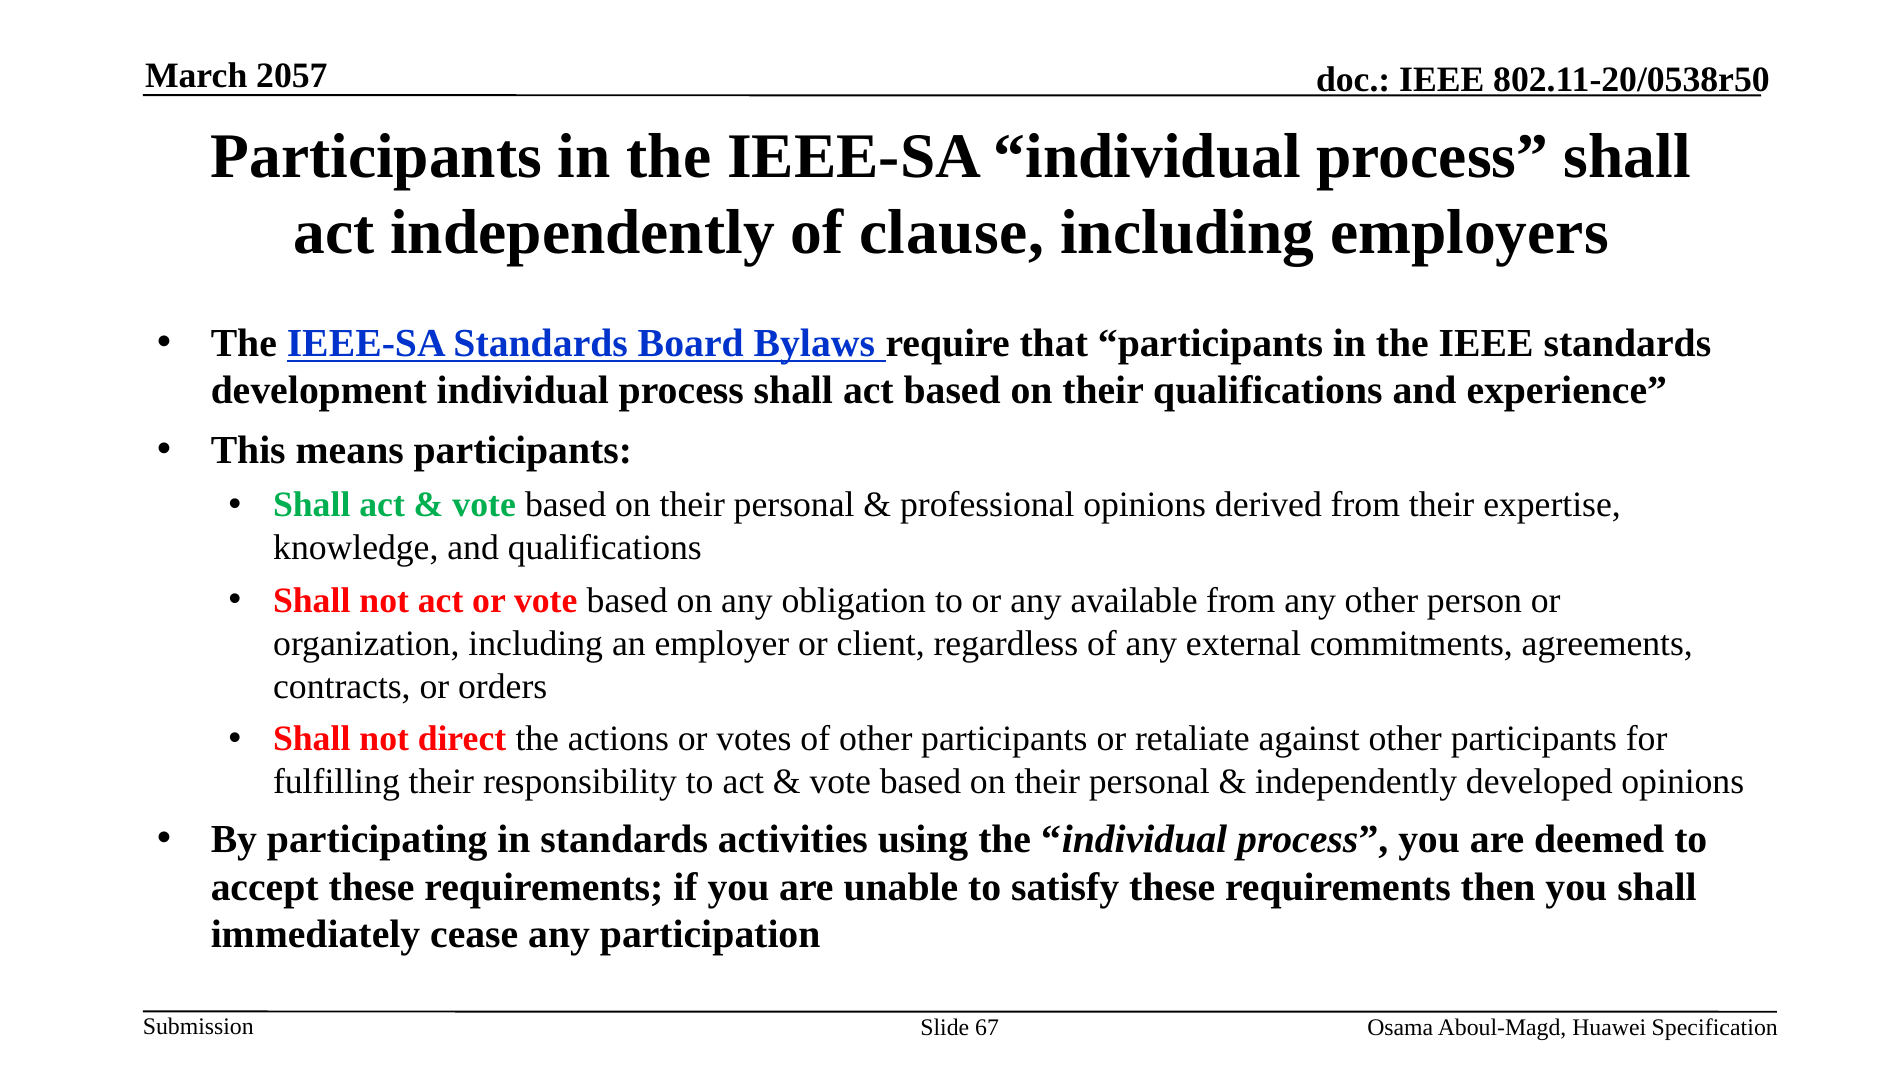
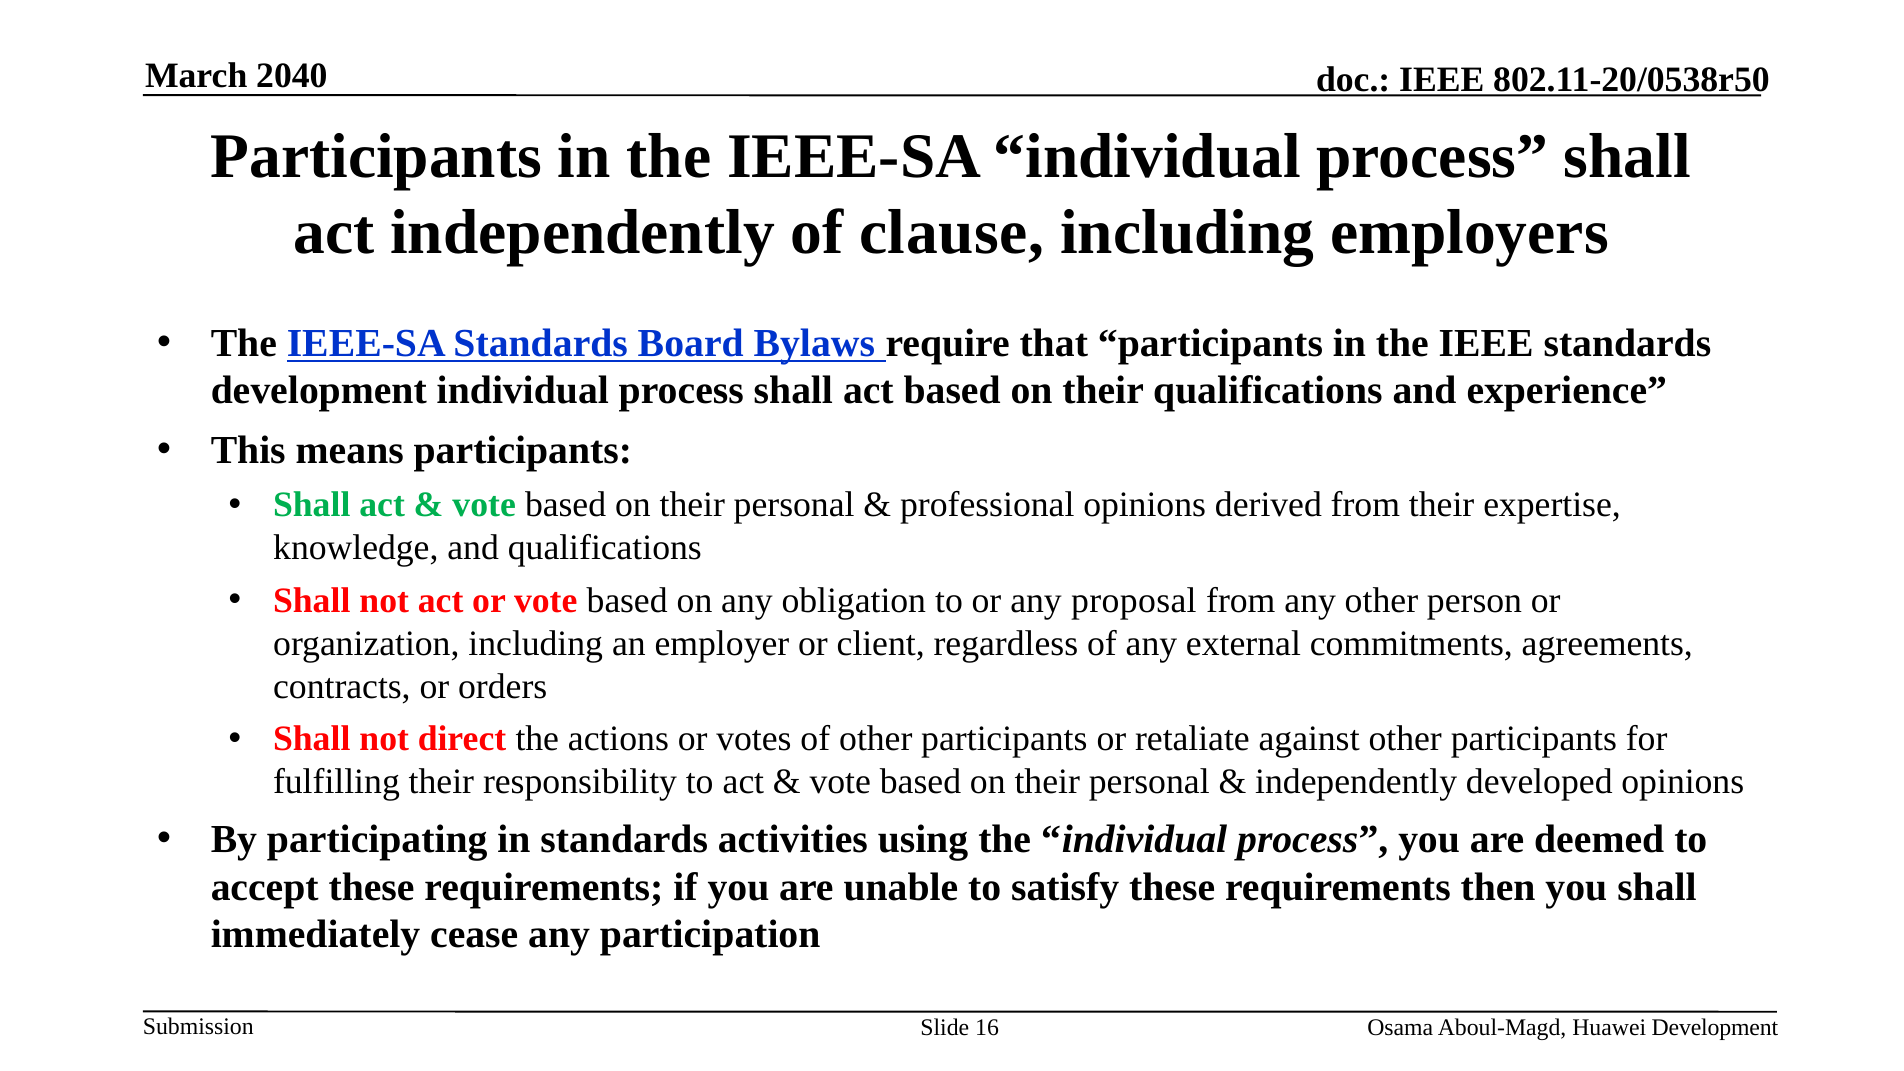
2057: 2057 -> 2040 (292, 76)
available: available -> proposal (1134, 601)
67: 67 -> 16 (987, 1027)
Huawei Specification: Specification -> Development (1715, 1027)
